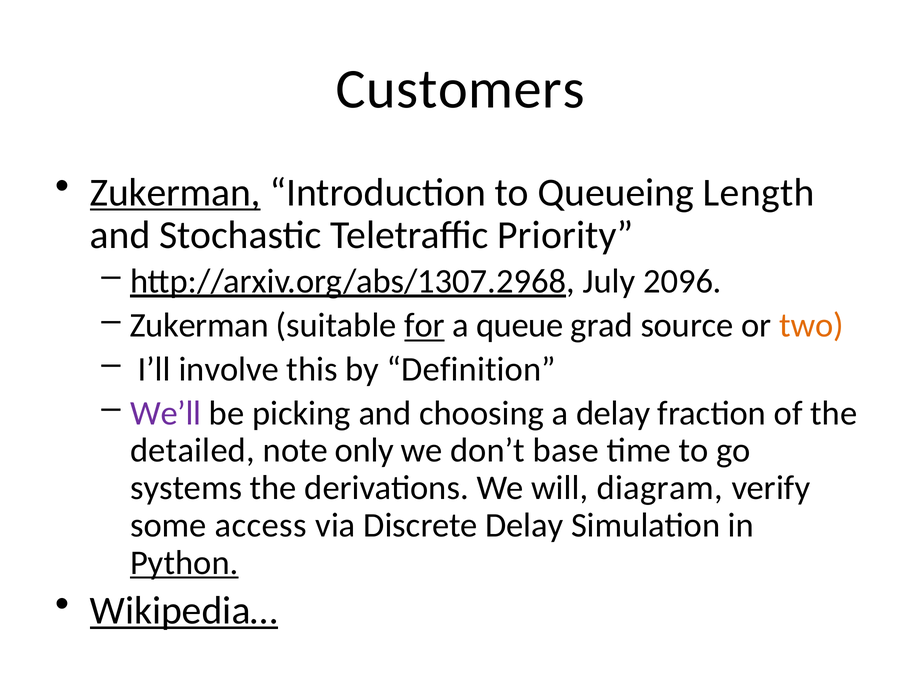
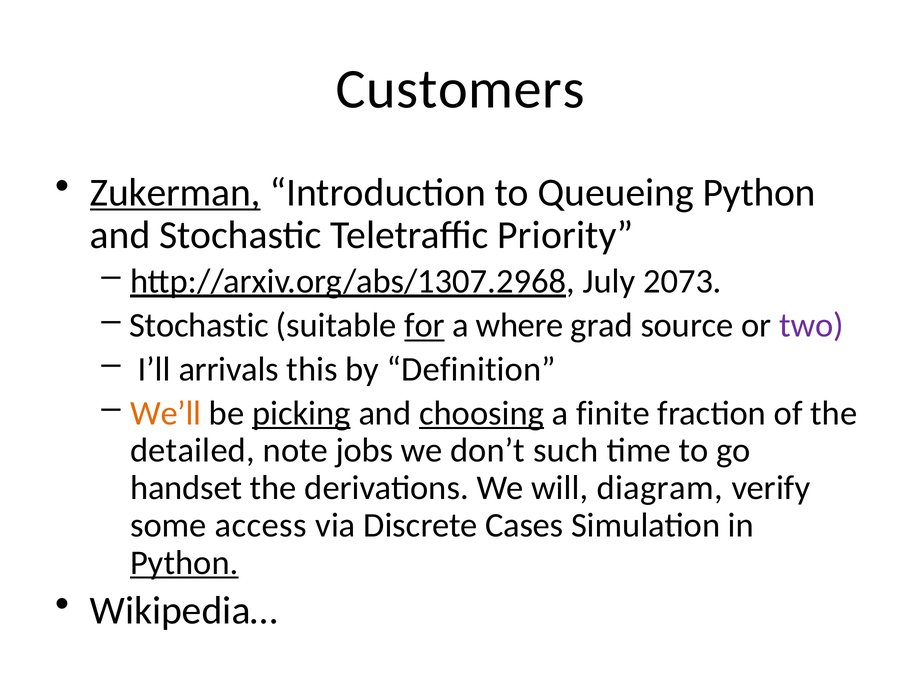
Queueing Length: Length -> Python (759, 192)
2096: 2096 -> 2073 (682, 281)
Zukerman: Zukerman -> Stochastic (199, 325)
queue: queue -> where (520, 325)
two colour: orange -> purple (811, 325)
involve: involve -> arrivals (229, 369)
We’ll colour: purple -> orange (166, 413)
picking underline: none -> present (301, 413)
choosing underline: none -> present (482, 413)
a delay: delay -> finite (613, 413)
only: only -> jobs (364, 450)
base: base -> such (566, 450)
systems: systems -> handset (186, 488)
Discrete Delay: Delay -> Cases (524, 525)
Wikipedia… underline: present -> none (184, 611)
